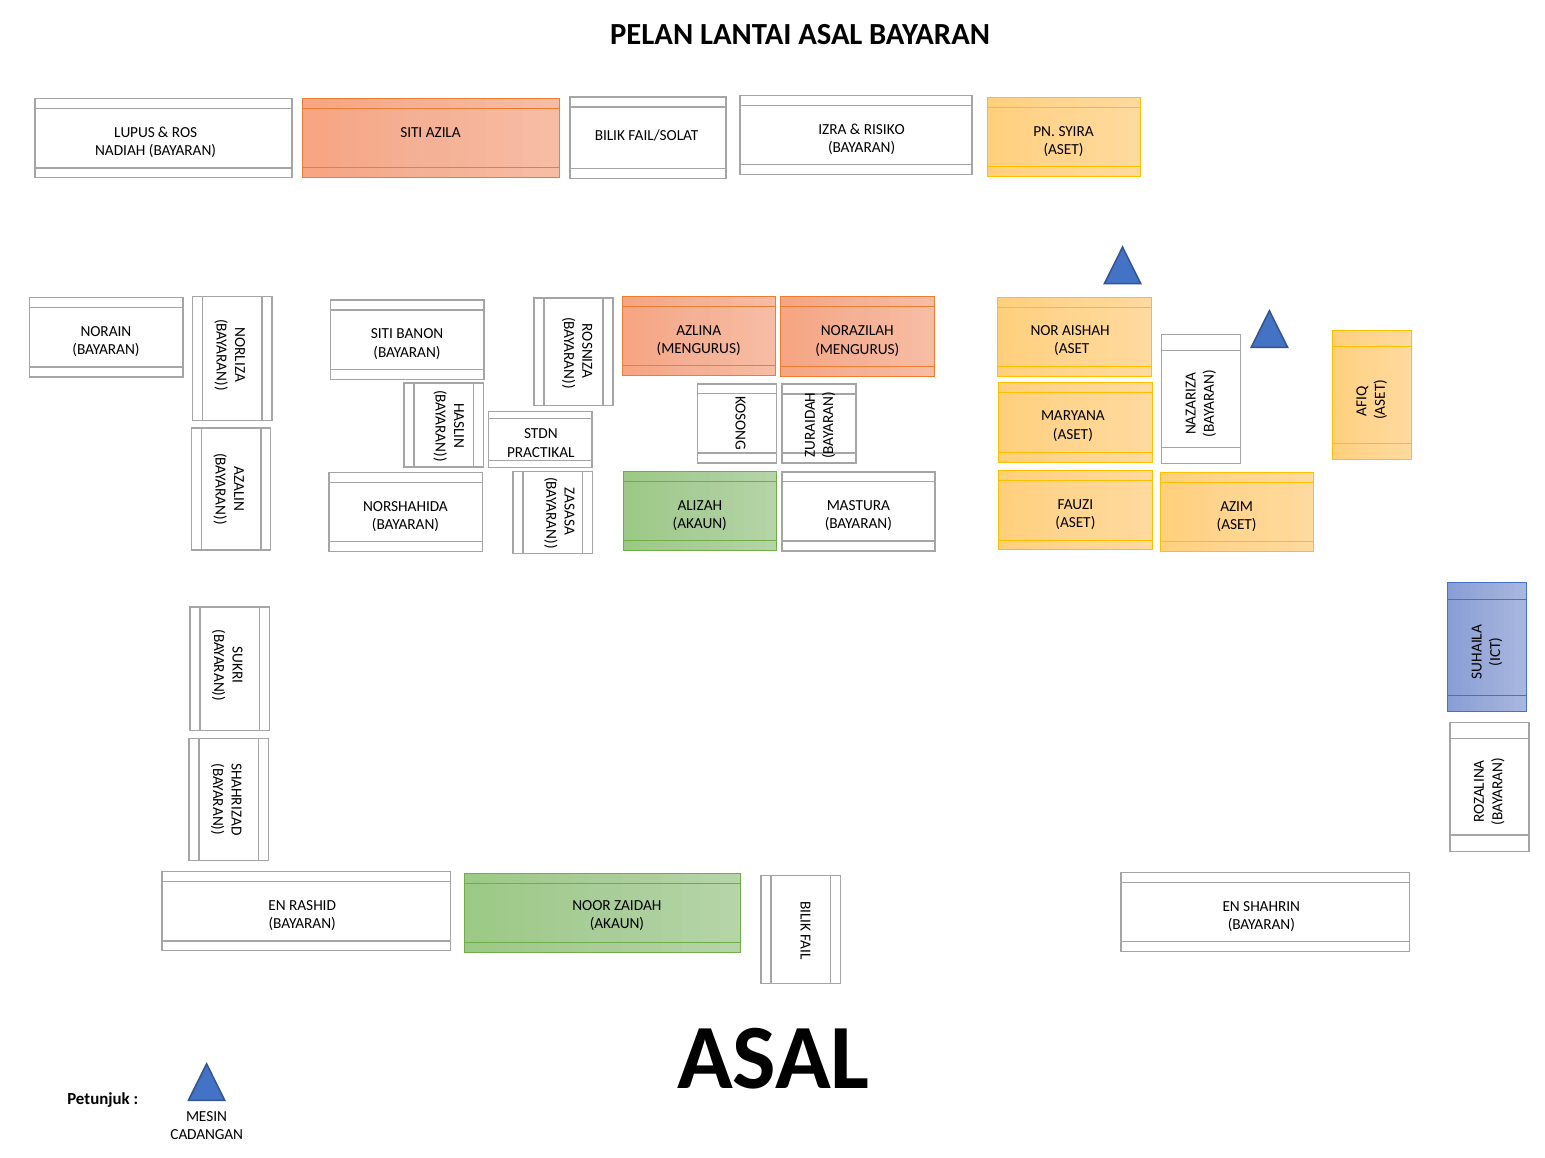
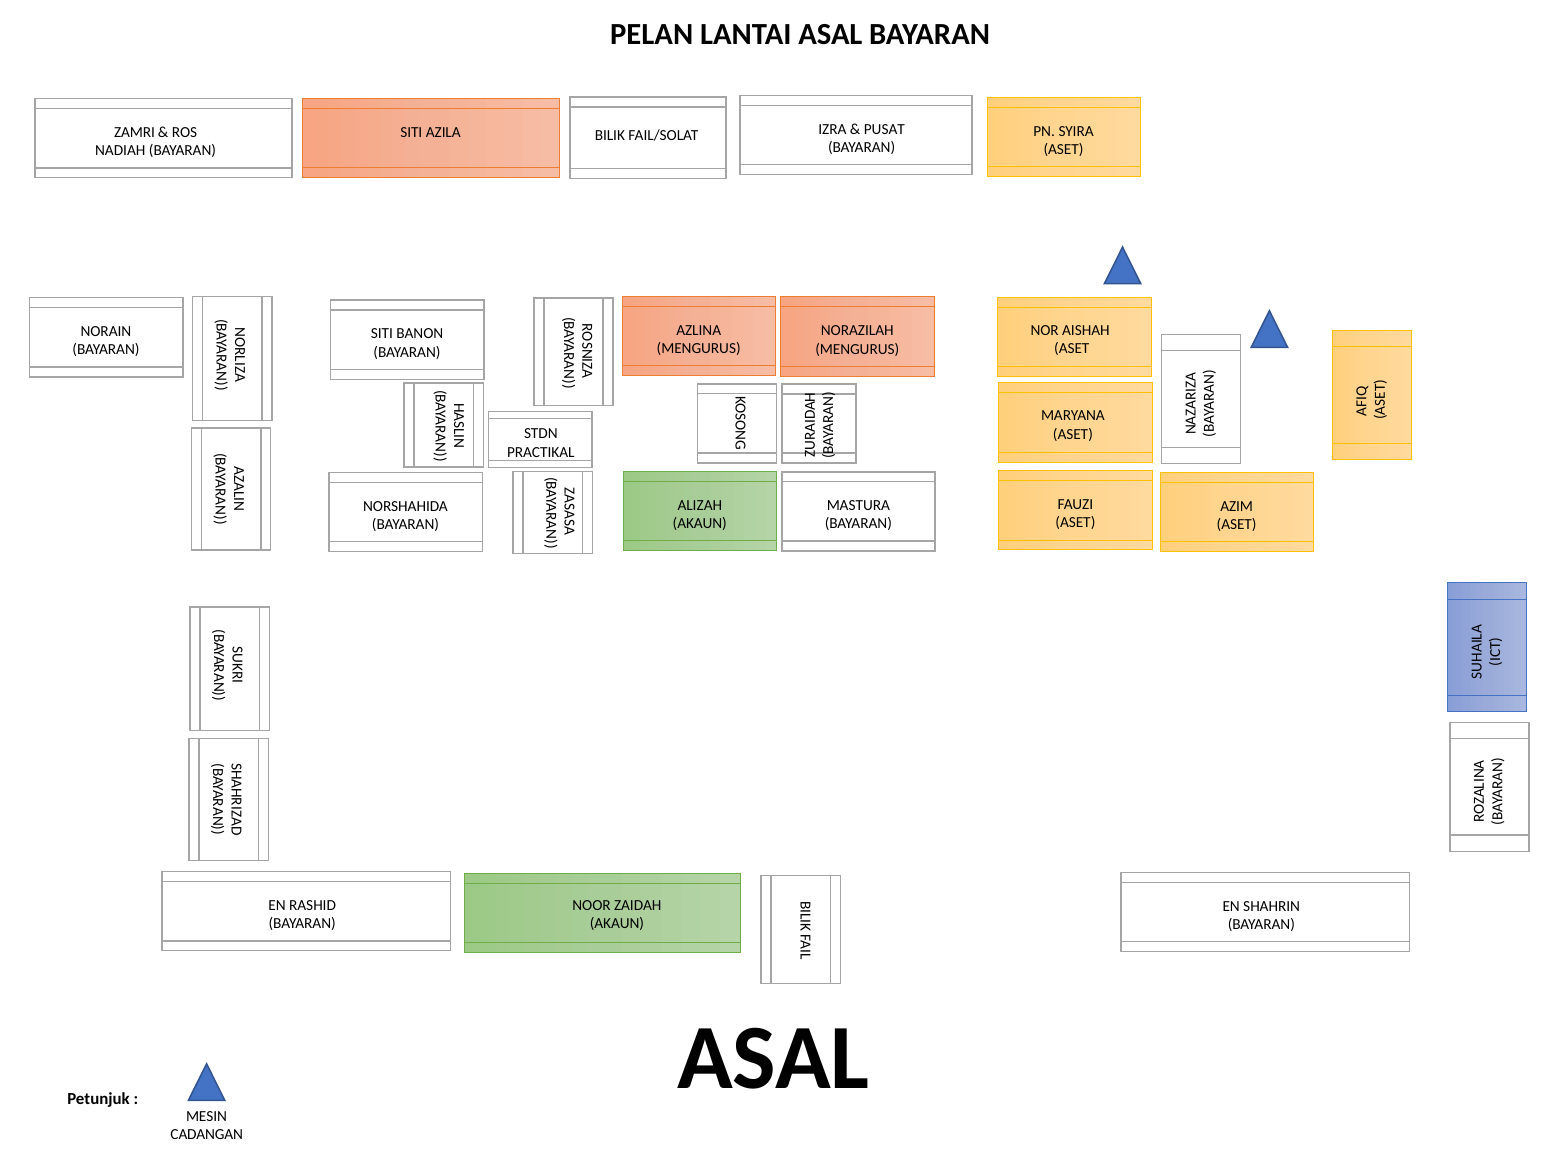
RISIKO: RISIKO -> PUSAT (884, 129)
LUPUS: LUPUS -> ZAMRI (135, 132)
